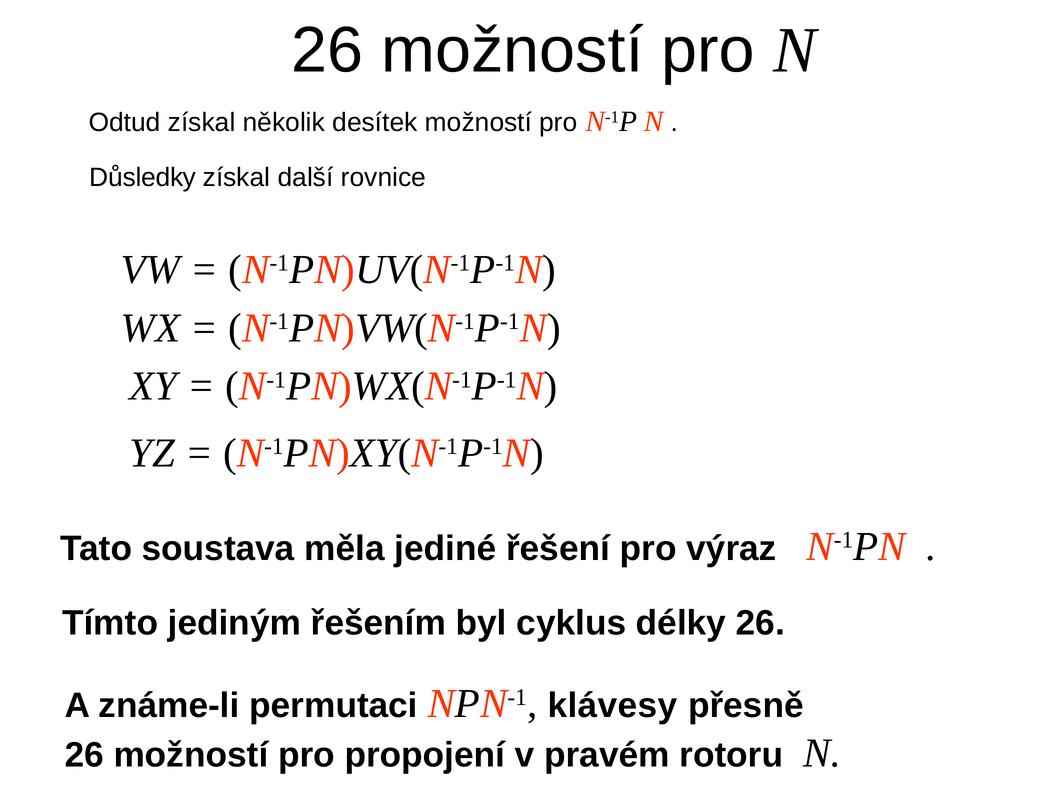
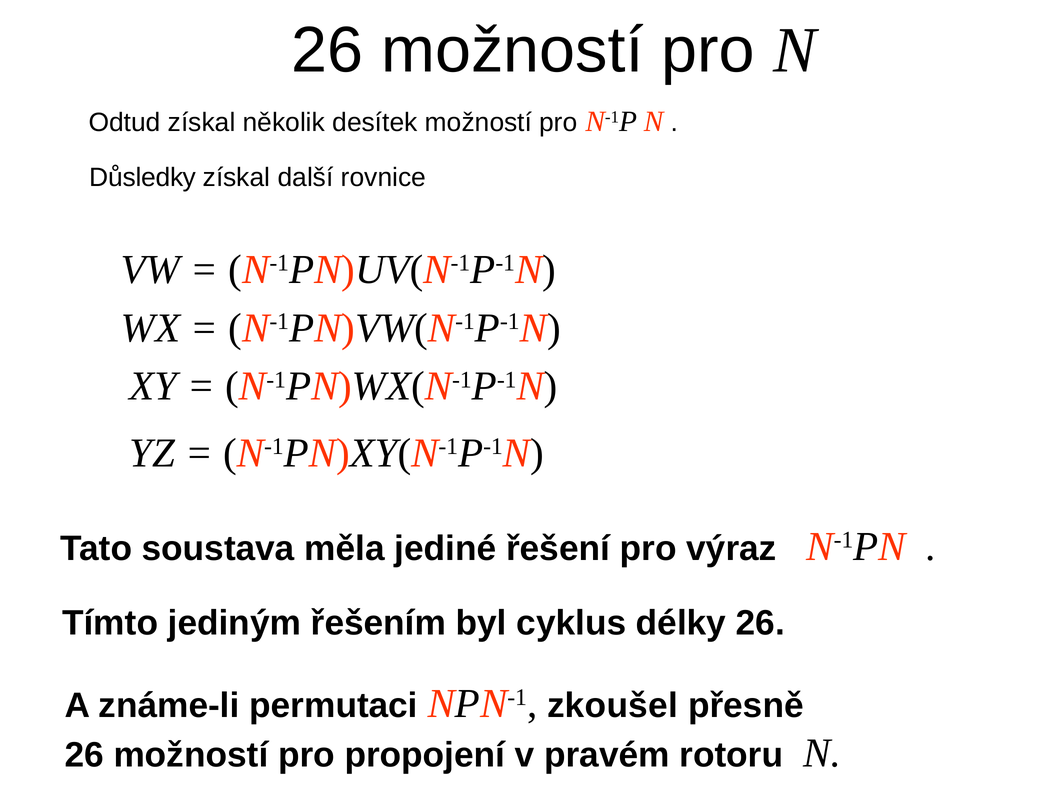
klávesy: klávesy -> zkoušel (613, 705)
